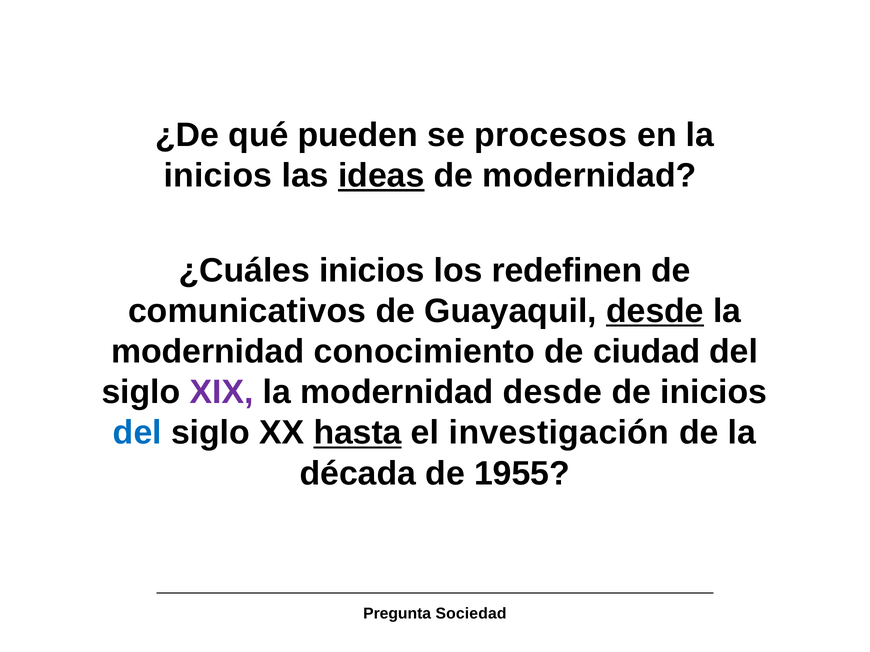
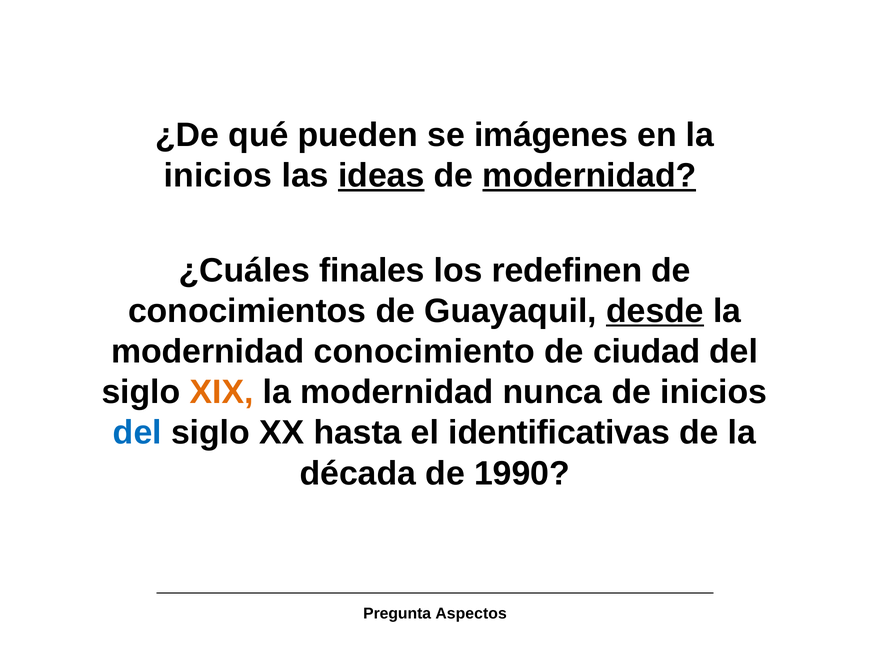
procesos: procesos -> imágenes (551, 135)
modernidad underline: none -> present (589, 176)
¿Cuáles inicios: inicios -> finales (372, 271)
comunicativos: comunicativos -> conocimientos (247, 311)
XIX colour: purple -> orange (222, 393)
modernidad desde: desde -> nunca (553, 393)
hasta underline: present -> none (358, 433)
investigación: investigación -> identificativas (559, 433)
1955: 1955 -> 1990 (522, 474)
Sociedad: Sociedad -> Aspectos (471, 614)
